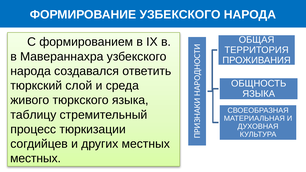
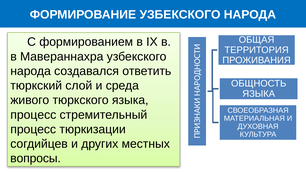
таблицу: таблицу -> процесс (33, 115)
местных: местных -> вопросы (36, 159)
